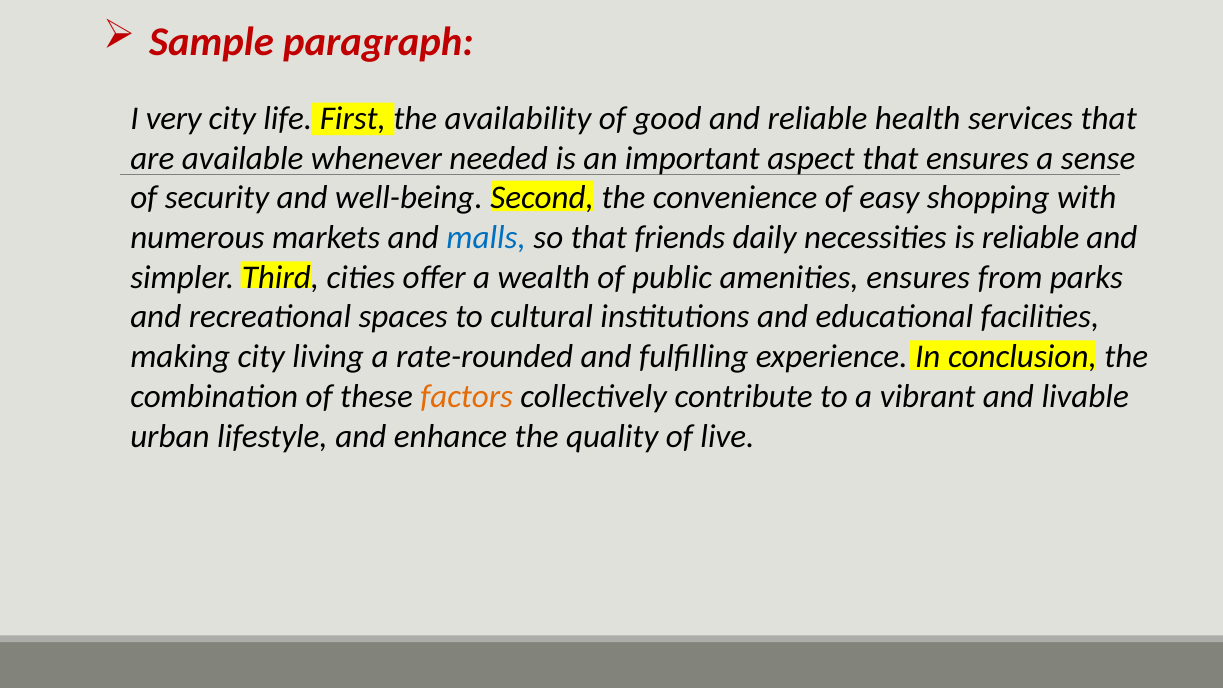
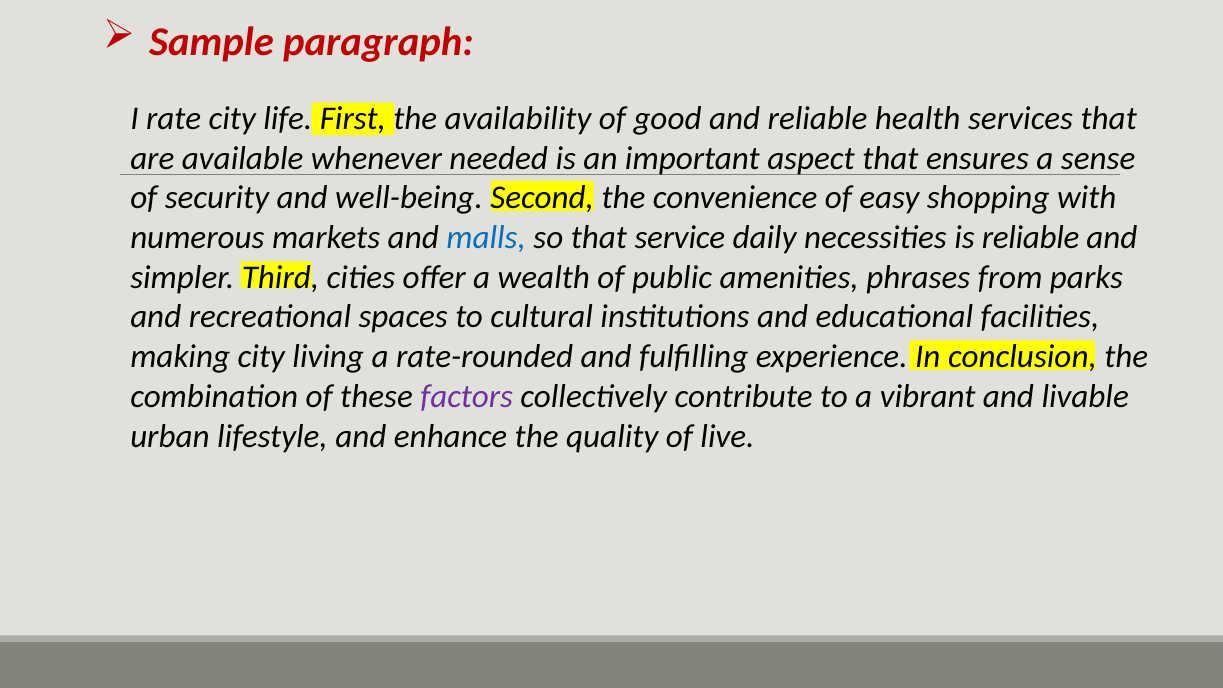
very: very -> rate (174, 118)
friends: friends -> service (680, 238)
amenities ensures: ensures -> phrases (918, 277)
factors colour: orange -> purple (467, 396)
